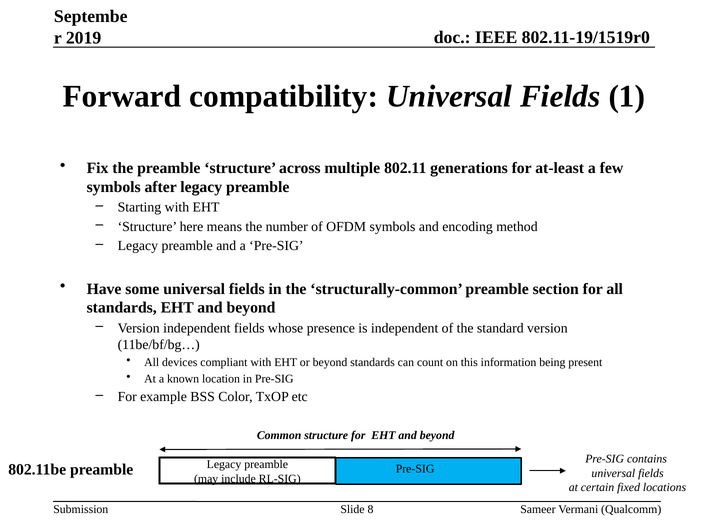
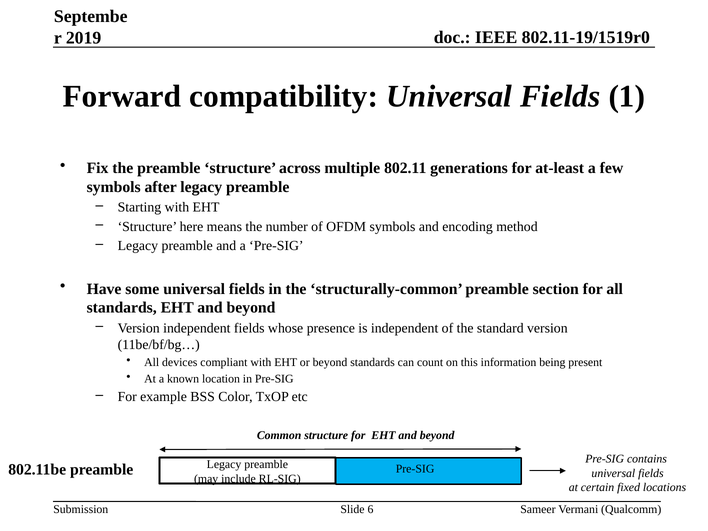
8: 8 -> 6 (370, 509)
